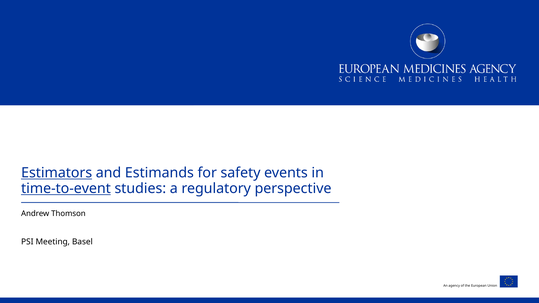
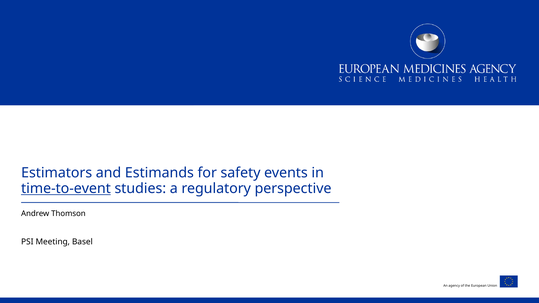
Estimators underline: present -> none (57, 173)
